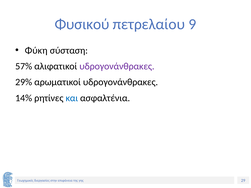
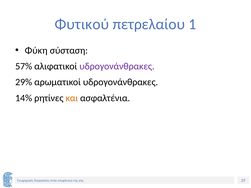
Φυσικού: Φυσικού -> Φυτικού (82, 24)
9: 9 -> 1 (192, 24)
και colour: blue -> orange (72, 98)
